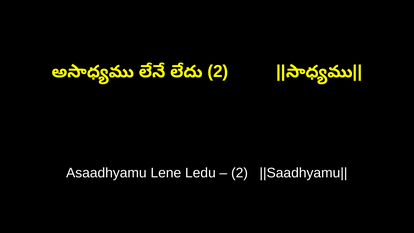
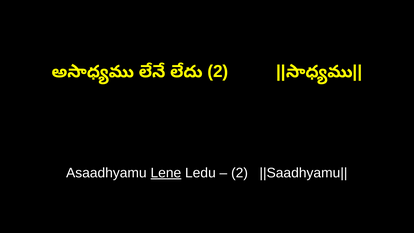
Lene underline: none -> present (166, 173)
